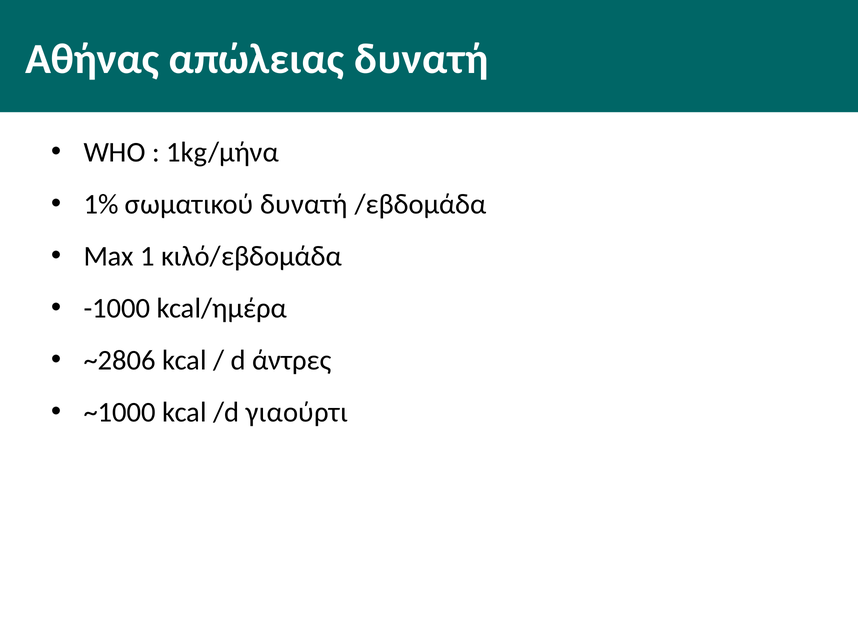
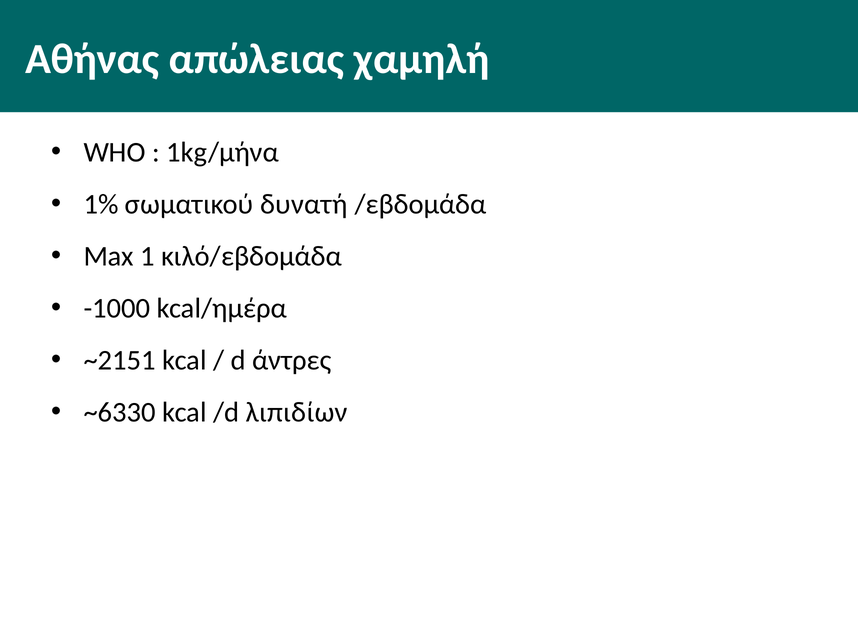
απώλειας δυνατή: δυνατή -> χαμηλή (422, 59)
~2806: ~2806 -> ~2151 (120, 361)
~1000: ~1000 -> ~6330 (120, 413)
γιαούρτι: γιαούρτι -> λιπιδίων (297, 413)
